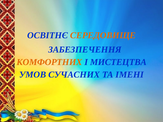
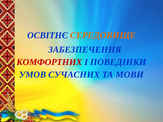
КОМФОРТНИХ colour: orange -> red (49, 62)
МИСТЕЦТВА: МИСТЕЦТВА -> ПОВЕДІНКИ (118, 62)
ІМЕНІ: ІМЕНІ -> МОВИ (130, 75)
